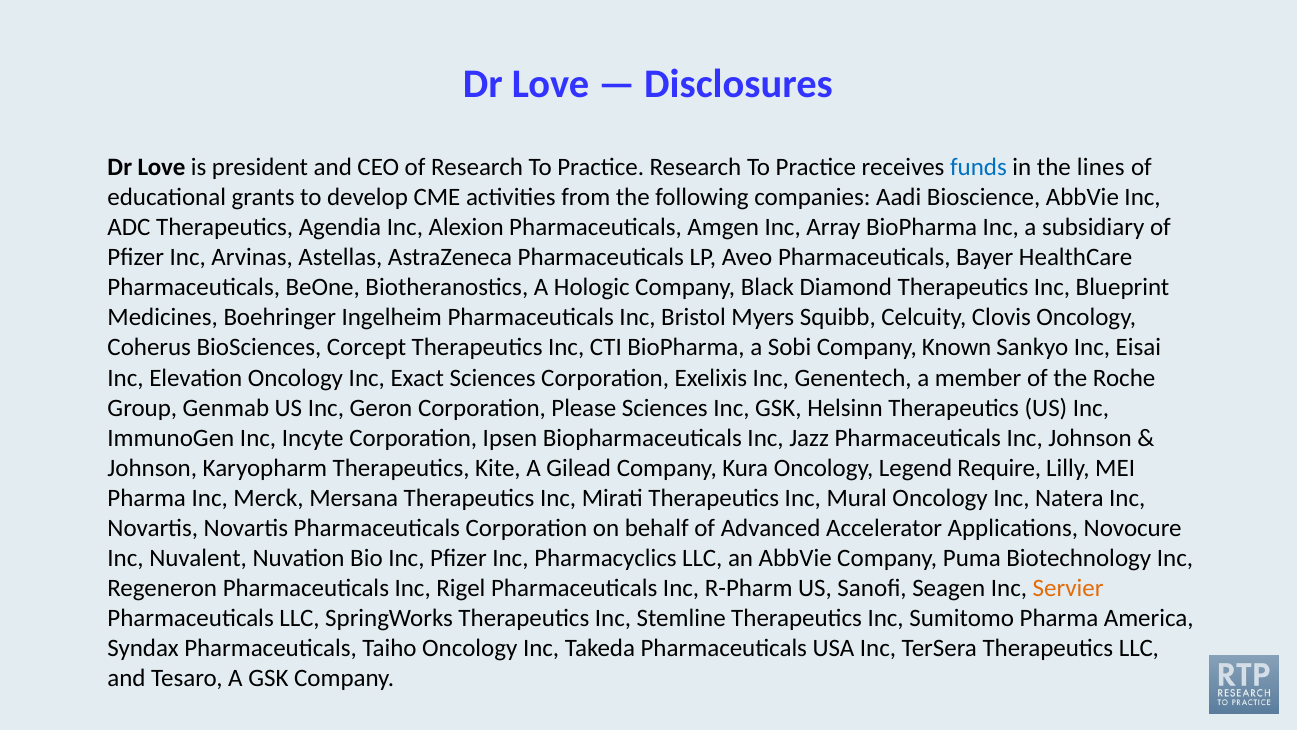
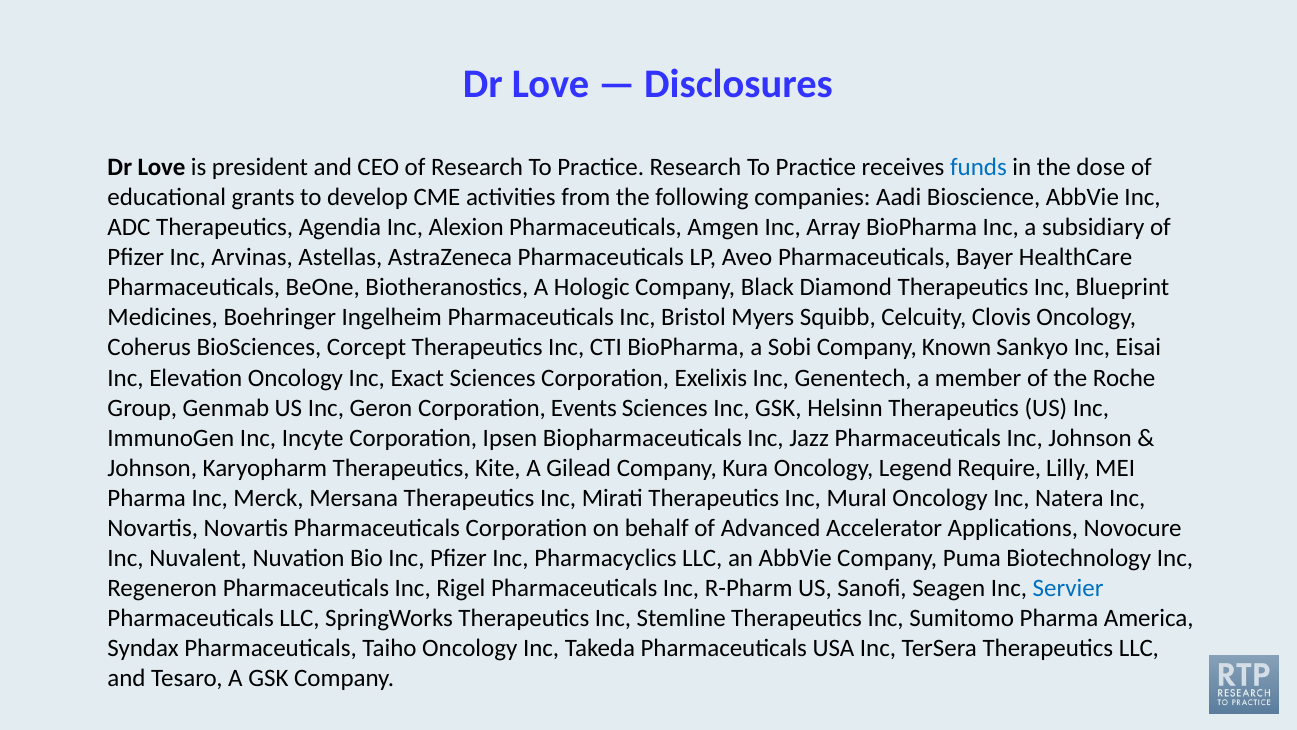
lines: lines -> dose (1101, 167)
Please: Please -> Events (584, 408)
Servier colour: orange -> blue (1068, 588)
